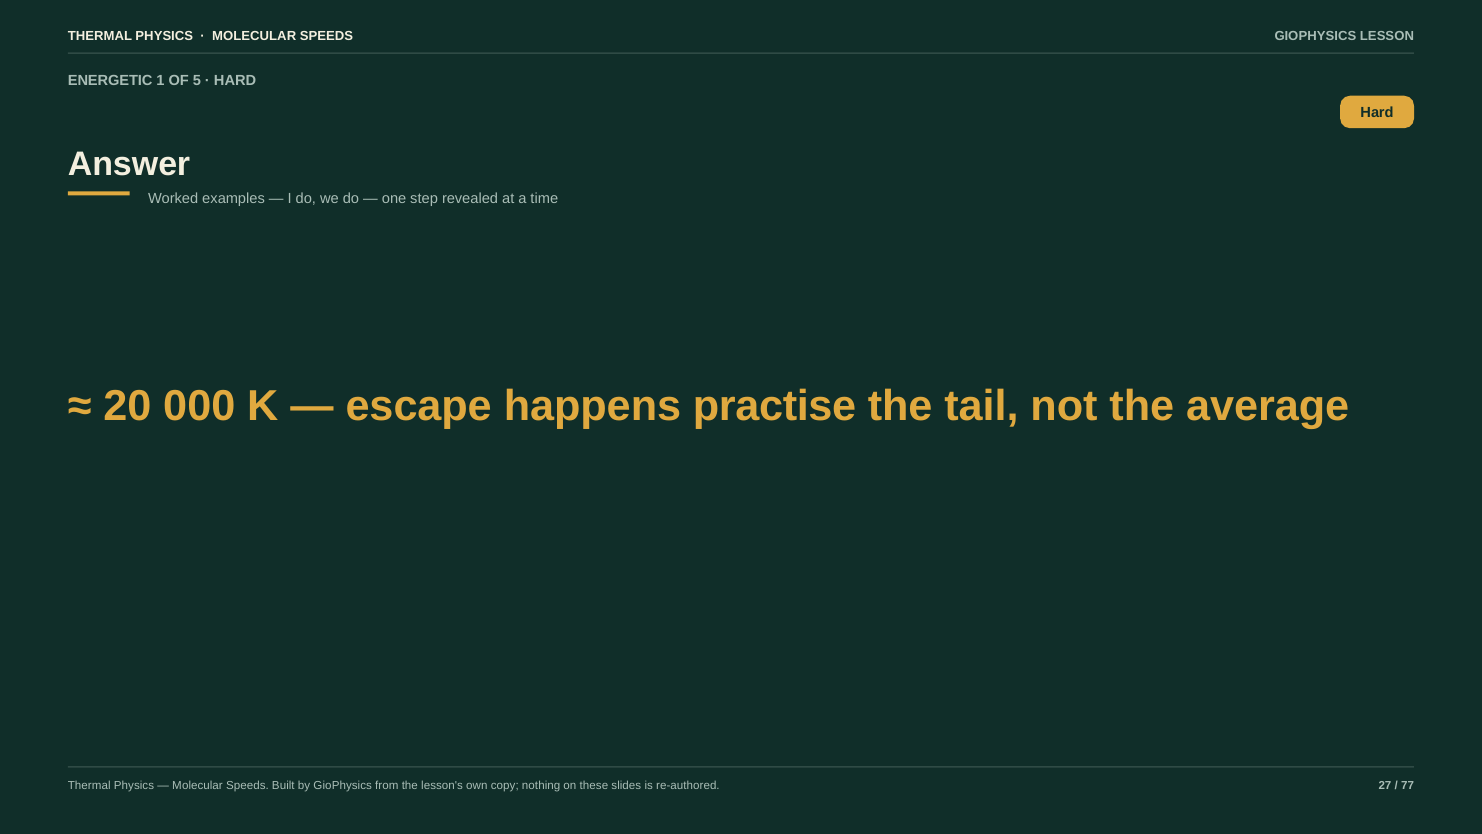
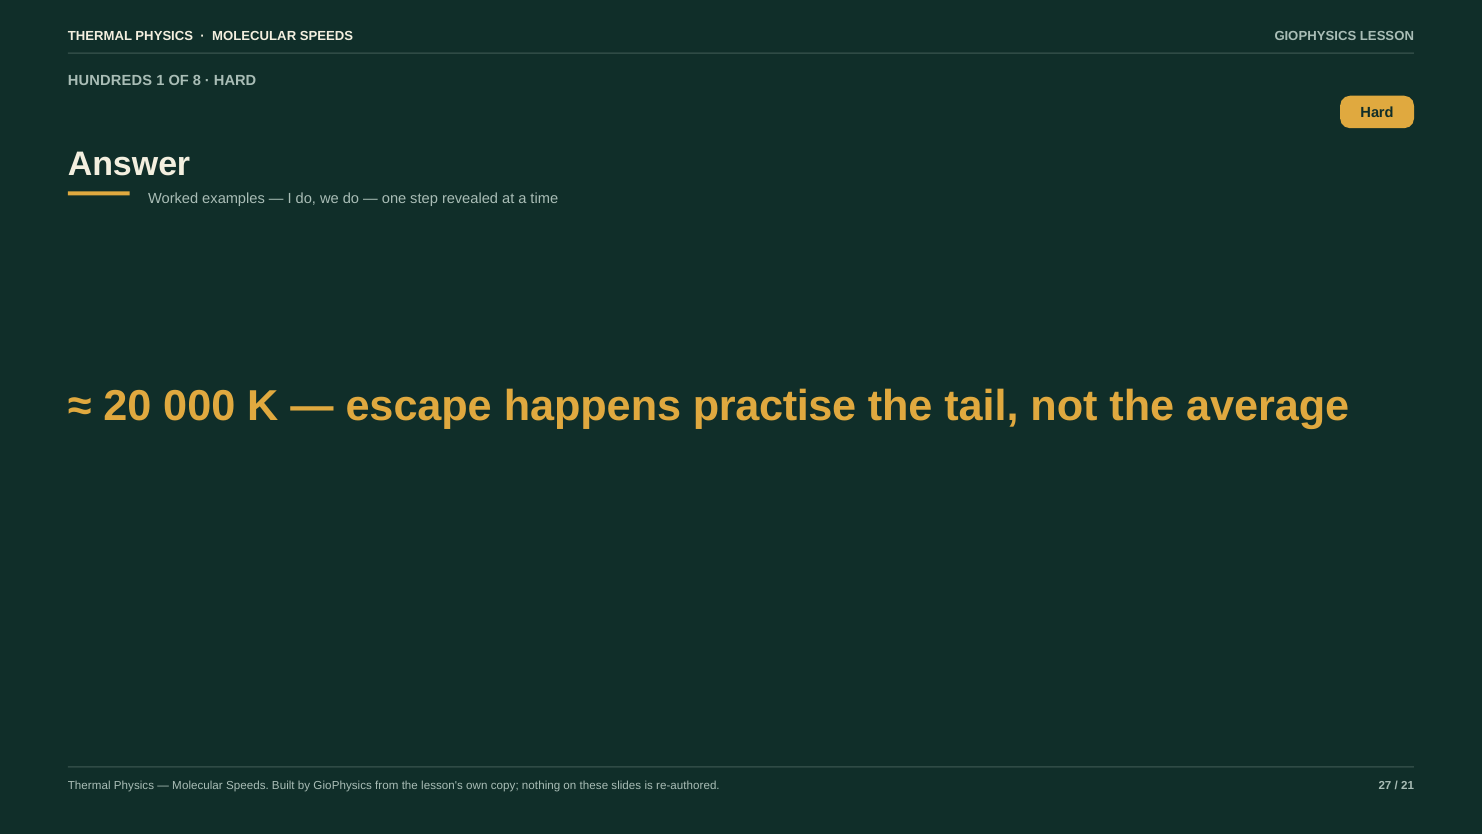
ENERGETIC: ENERGETIC -> HUNDREDS (110, 81)
5: 5 -> 8 (197, 81)
77: 77 -> 21 (1408, 786)
